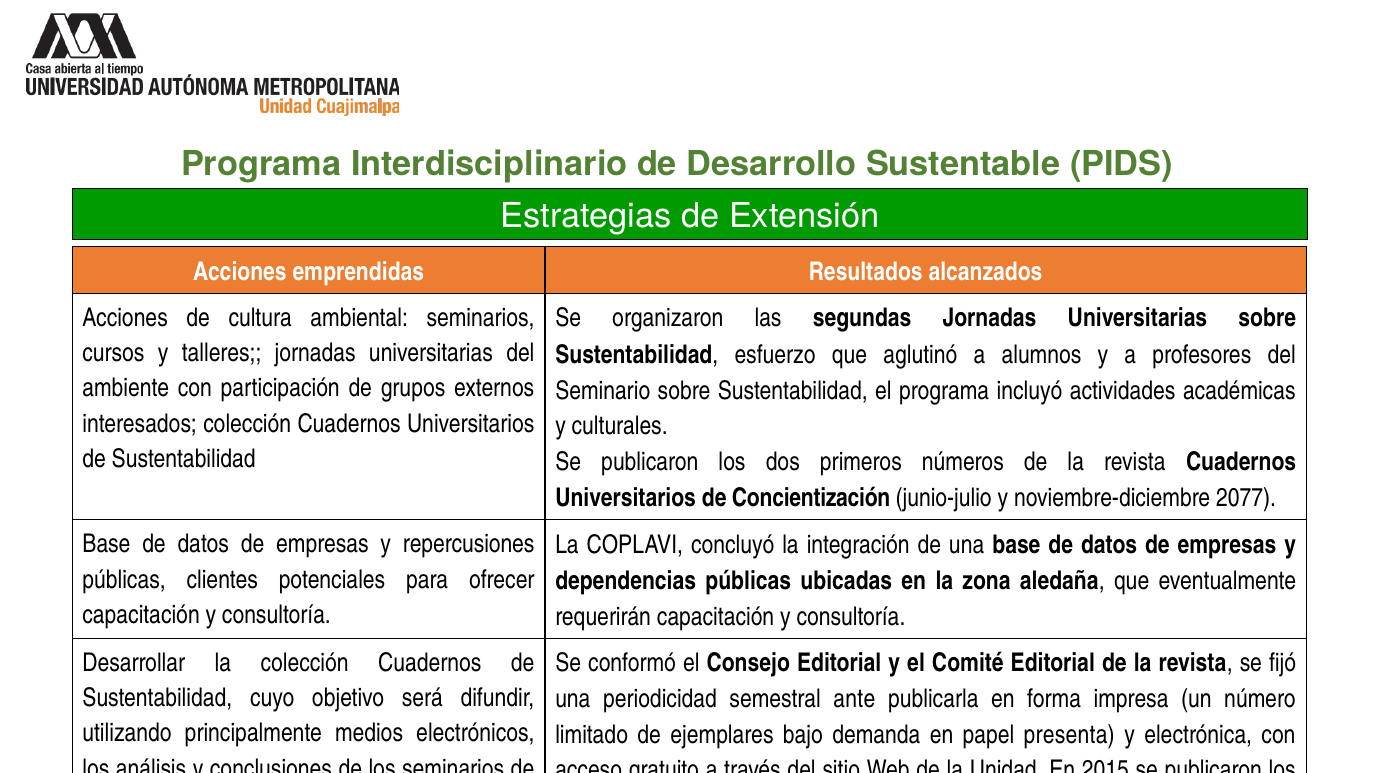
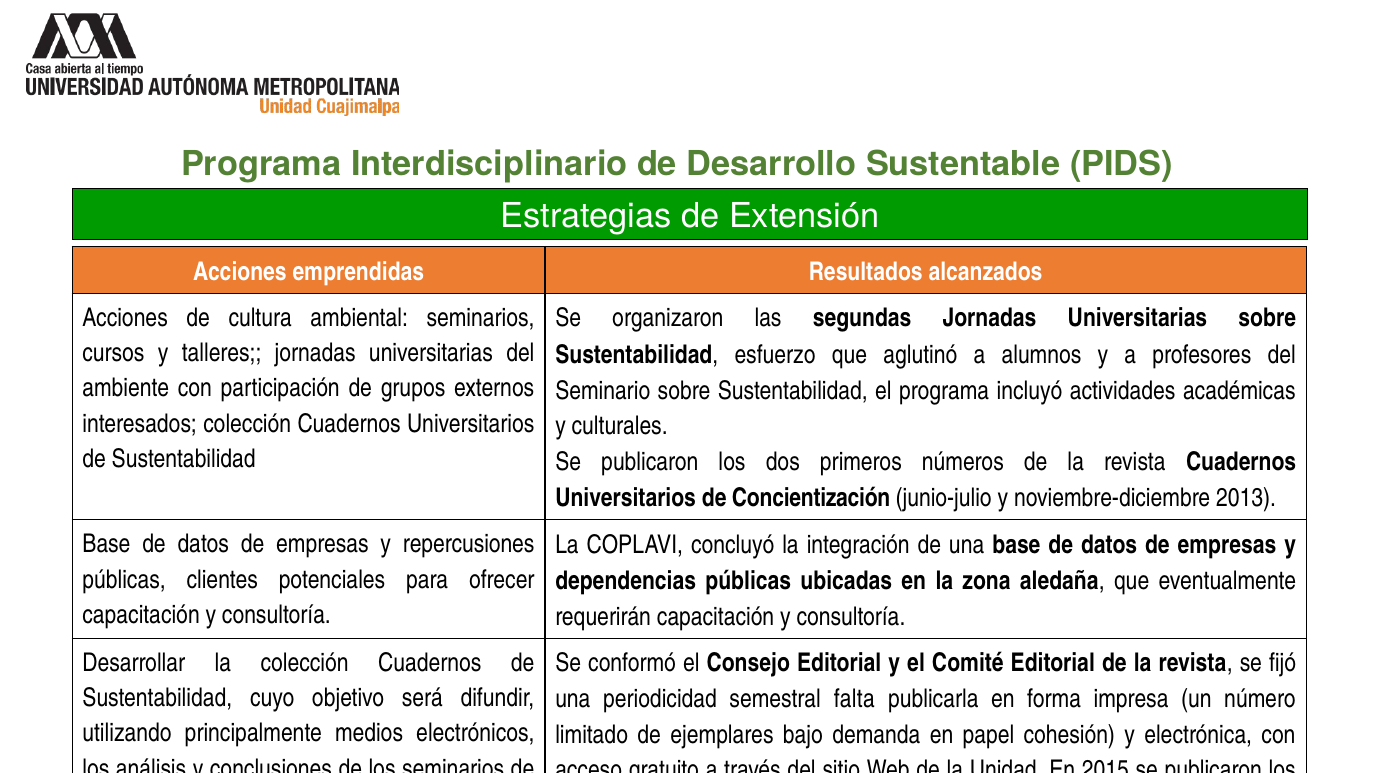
2077: 2077 -> 2013 (1246, 498)
ante: ante -> falta (854, 699)
presenta: presenta -> cohesión (1069, 734)
